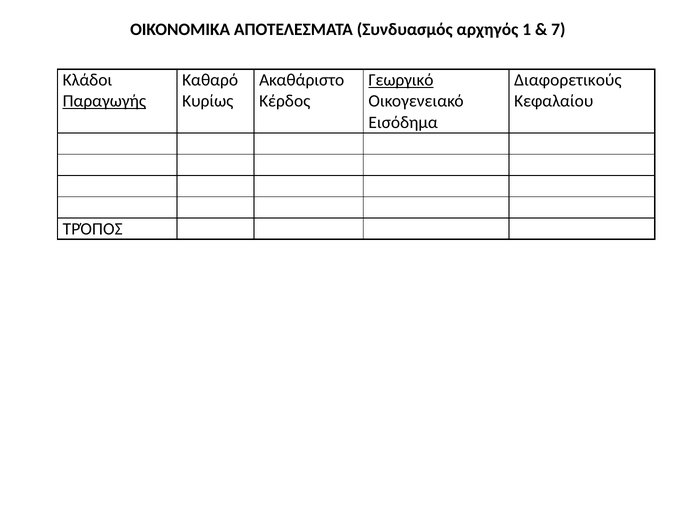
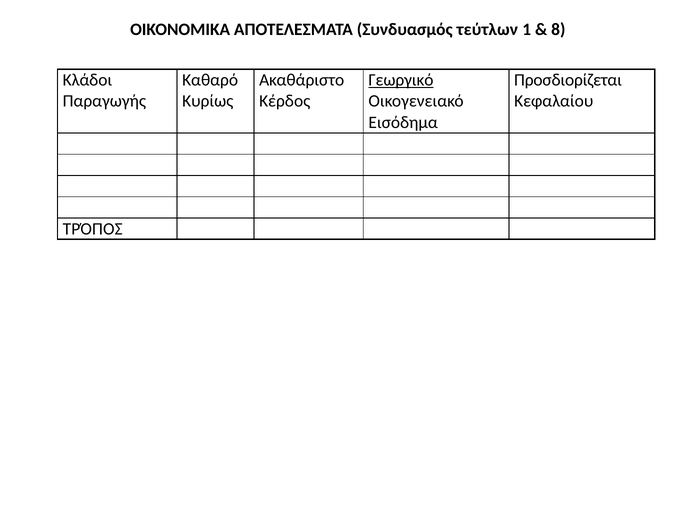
αρχηγός: αρχηγός -> τεύτλων (487, 29)
7: 7 -> 8 (558, 29)
Διαφορετικούς: Διαφορετικούς -> Προσδιορίζεται (568, 80)
Παραγωγής underline: present -> none (104, 101)
